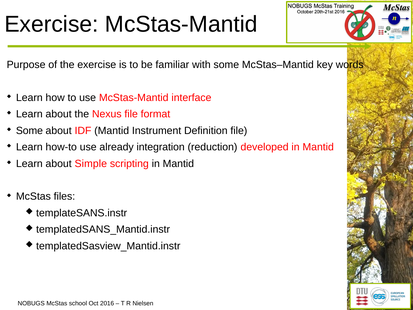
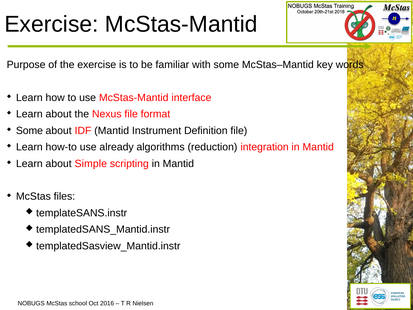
integration: integration -> algorithms (161, 147)
developed: developed -> integration (265, 147)
